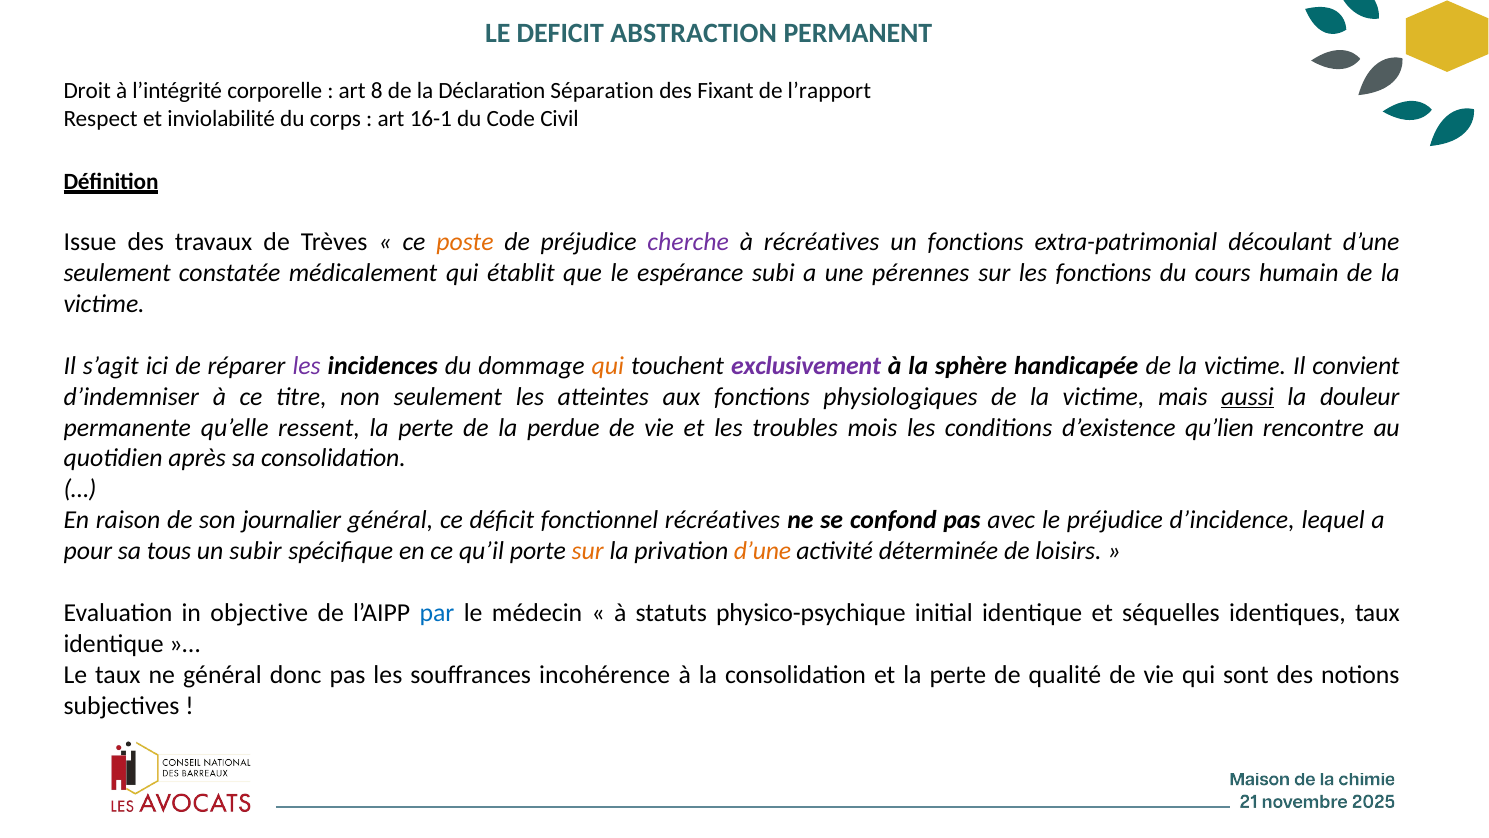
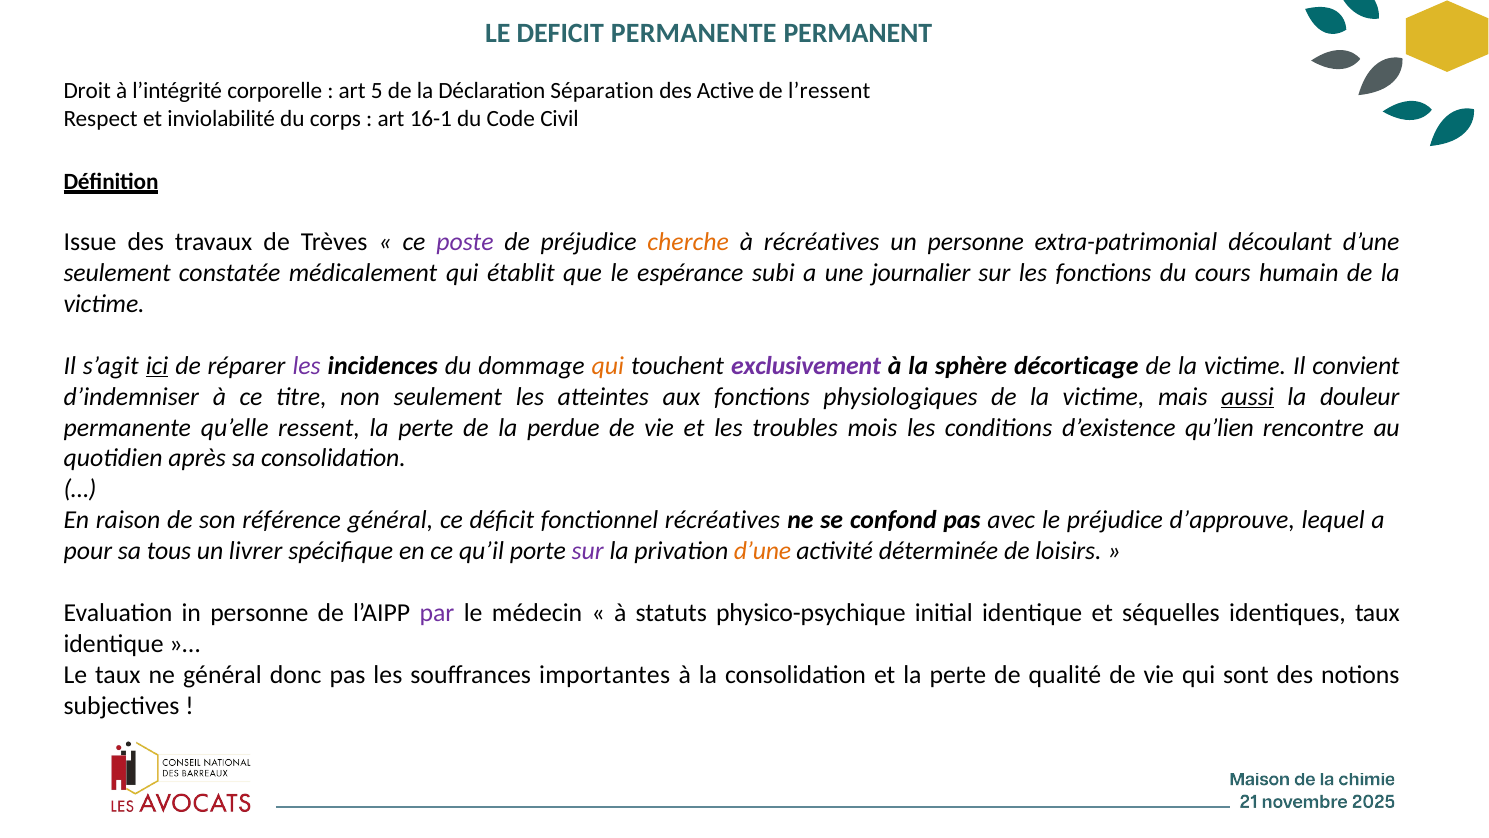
DEFICIT ABSTRACTION: ABSTRACTION -> PERMANENTE (694, 33)
8: 8 -> 5 (377, 90)
Fixant: Fixant -> Active (726, 90)
l’rapport: l’rapport -> l’ressent (829, 90)
poste colour: orange -> purple (465, 241)
cherche colour: purple -> orange (688, 241)
un fonctions: fonctions -> personne (976, 241)
pérennes: pérennes -> journalier (921, 272)
ici underline: none -> present (157, 365)
handicapée: handicapée -> décorticage (1076, 365)
journalier: journalier -> référence (292, 520)
d’incidence: d’incidence -> d’approuve (1232, 520)
subir: subir -> livrer (256, 551)
sur colour: orange -> purple (588, 551)
in objective: objective -> personne (259, 613)
par colour: blue -> purple (437, 613)
incohérence: incohérence -> importantes (605, 675)
